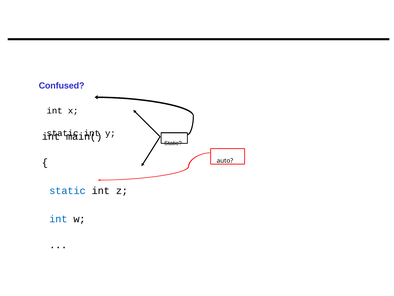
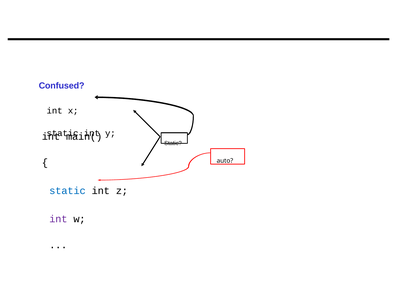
int colour: blue -> purple (58, 219)
